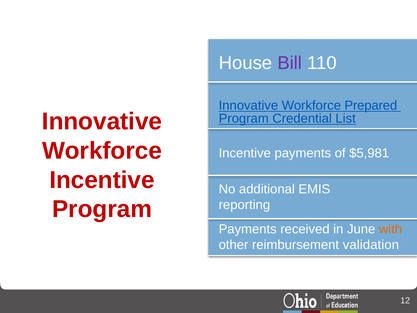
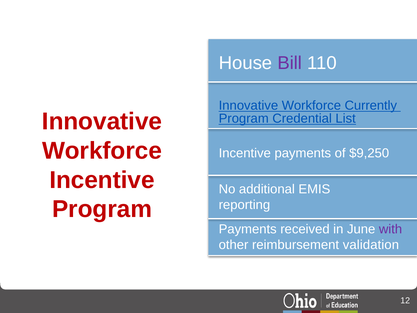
Prepared: Prepared -> Currently (371, 105)
$5,981: $5,981 -> $9,250 (369, 153)
with colour: orange -> purple (391, 229)
